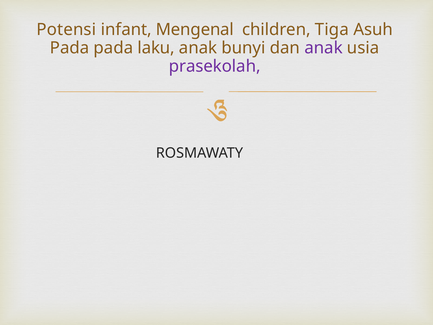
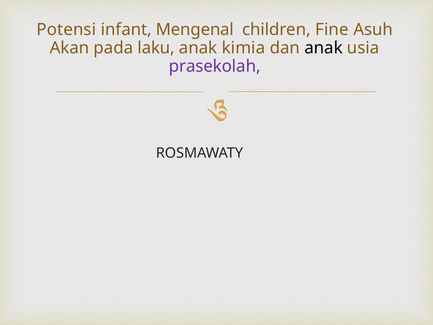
Tiga: Tiga -> Fine (332, 30)
Pada: Pada -> Akan (70, 48)
bunyi: bunyi -> kimia (243, 48)
anak colour: purple -> black (324, 48)
